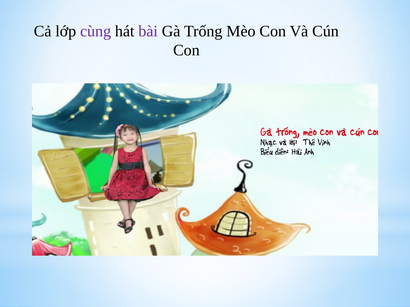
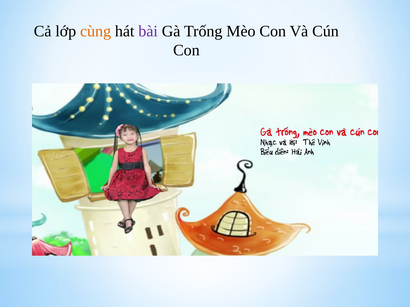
cùng colour: purple -> orange (96, 31)
